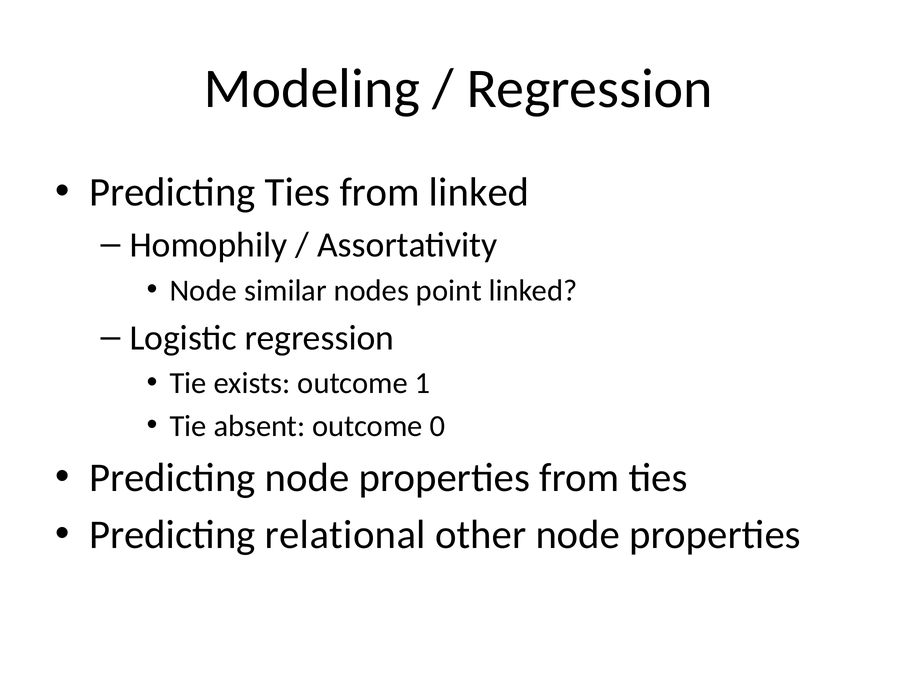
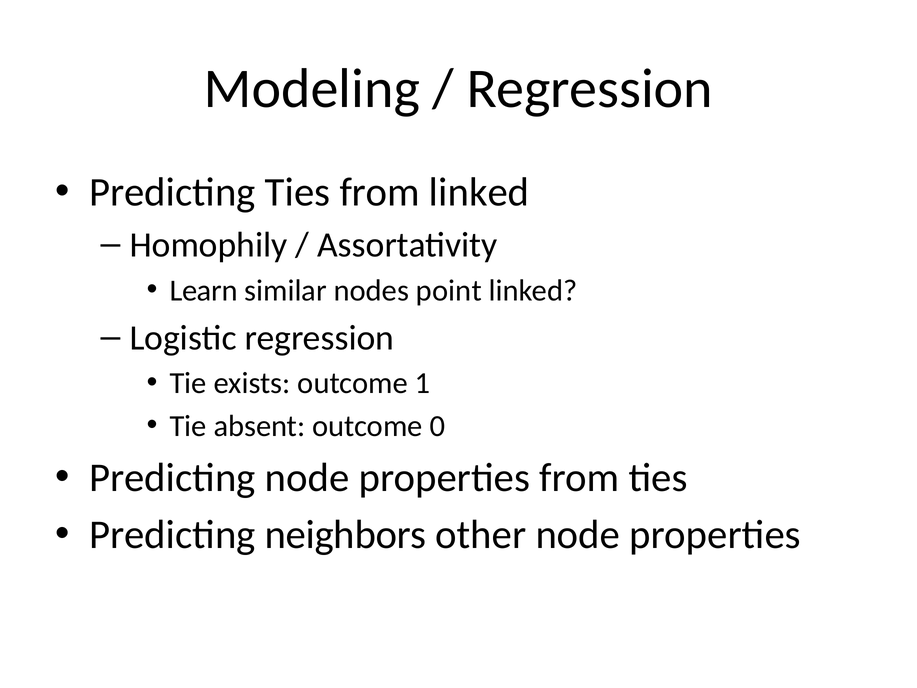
Node: Node -> Learn (204, 290)
relational: relational -> neighbors (346, 535)
